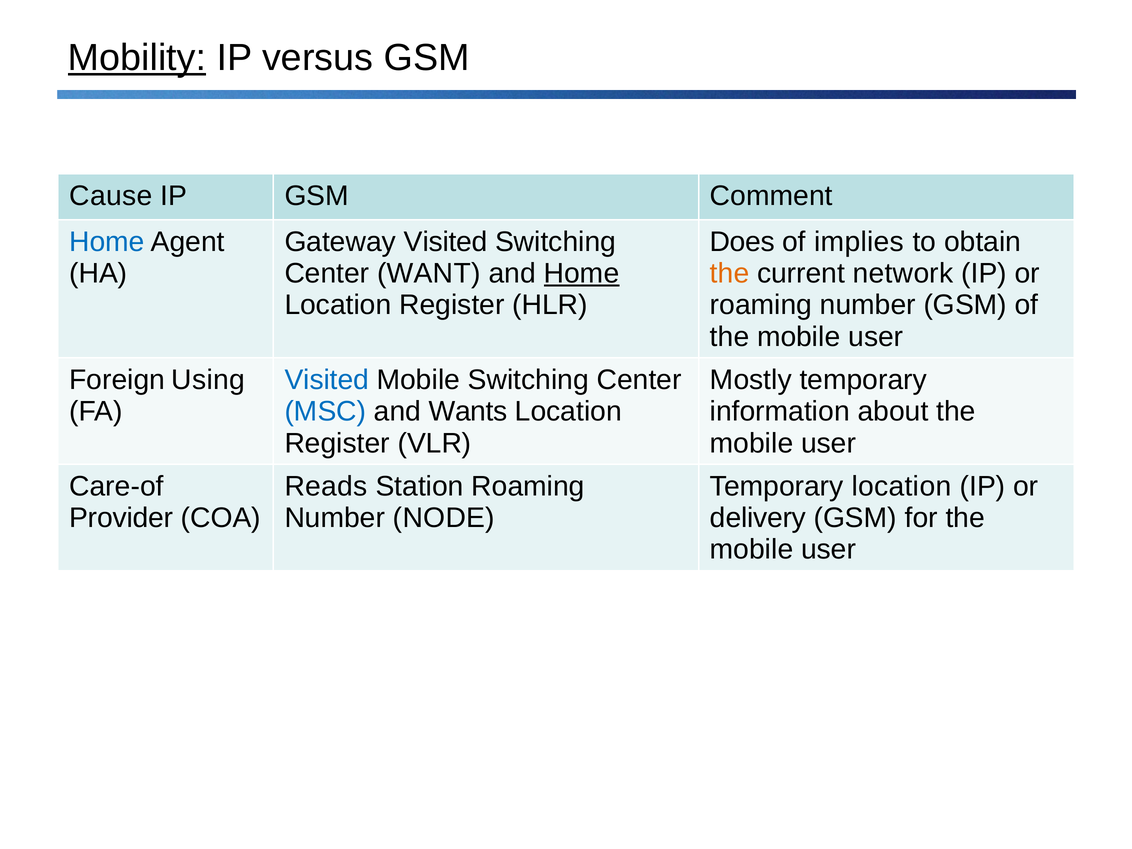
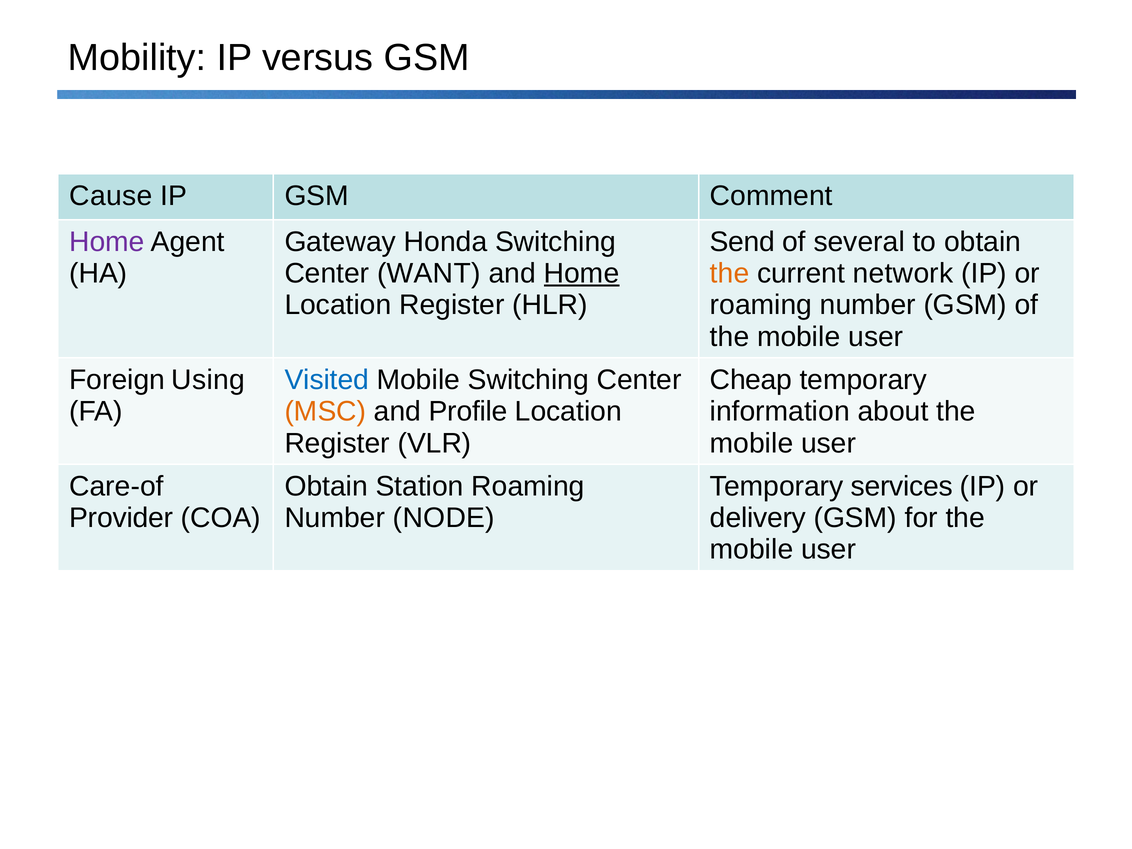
Mobility underline: present -> none (137, 58)
Home colour: blue -> purple (107, 242)
Gateway Visited: Visited -> Honda (446, 242)
Does: Does -> Send (742, 242)
implies: implies -> several (859, 242)
Mostly: Mostly -> Cheap (751, 380)
MSC colour: blue -> orange (325, 412)
Wants: Wants -> Profile (468, 412)
Reads: Reads -> Obtain (326, 486)
Temporary location: location -> services (902, 486)
